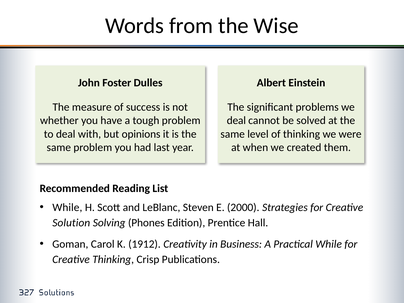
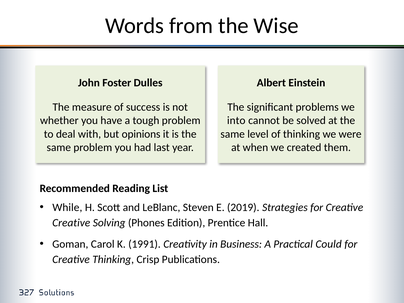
deal: deal -> into (236, 121)
2000: 2000 -> 2019 (243, 207)
Solution: Solution -> Creative (71, 223)
1912: 1912 -> 1991 (144, 244)
Practical While: While -> Could (329, 244)
